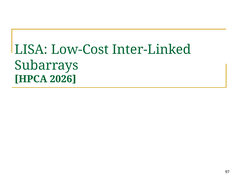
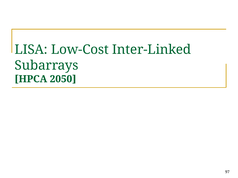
2026: 2026 -> 2050 (63, 79)
